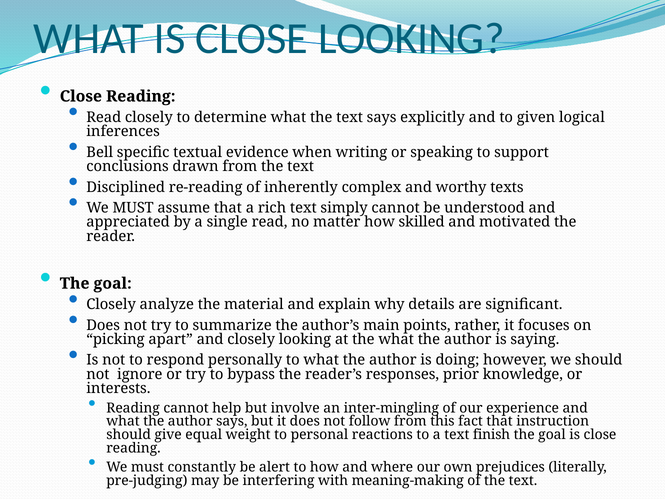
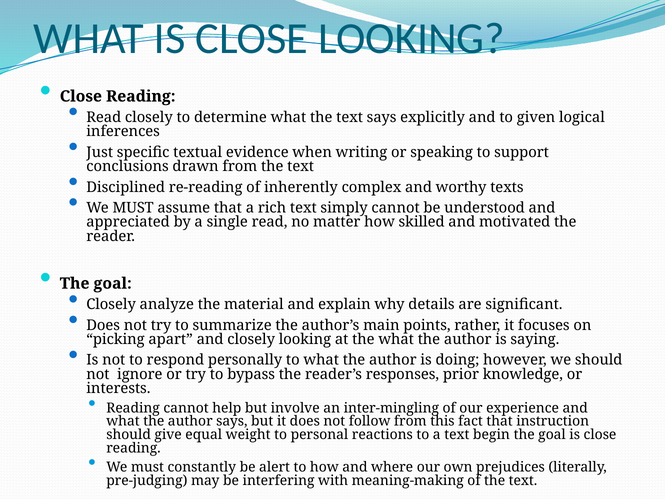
Bell: Bell -> Just (100, 152)
finish: finish -> begin (491, 435)
